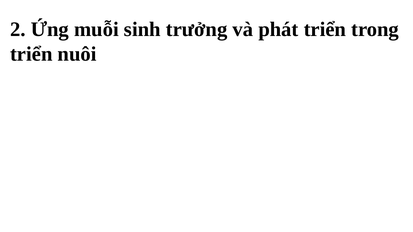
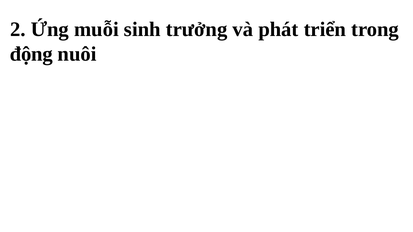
triển: triển -> động (31, 54)
